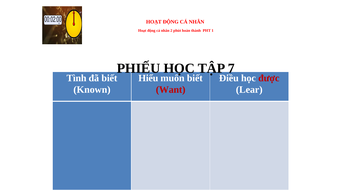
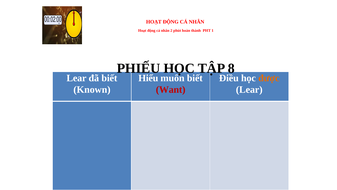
7: 7 -> 8 (231, 68)
Tình: Tình -> Lear (76, 78)
được colour: red -> orange (269, 78)
